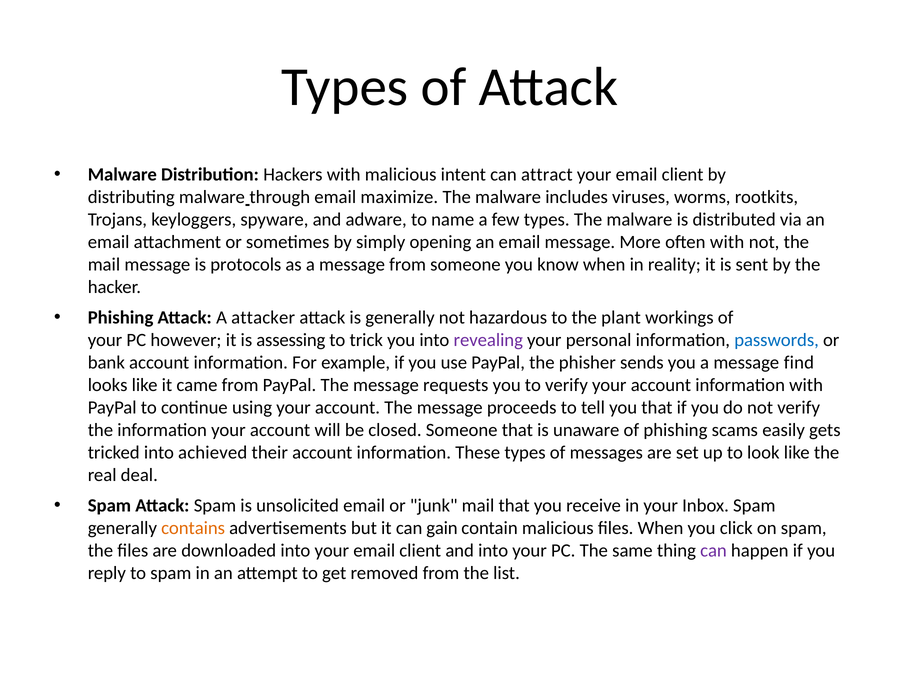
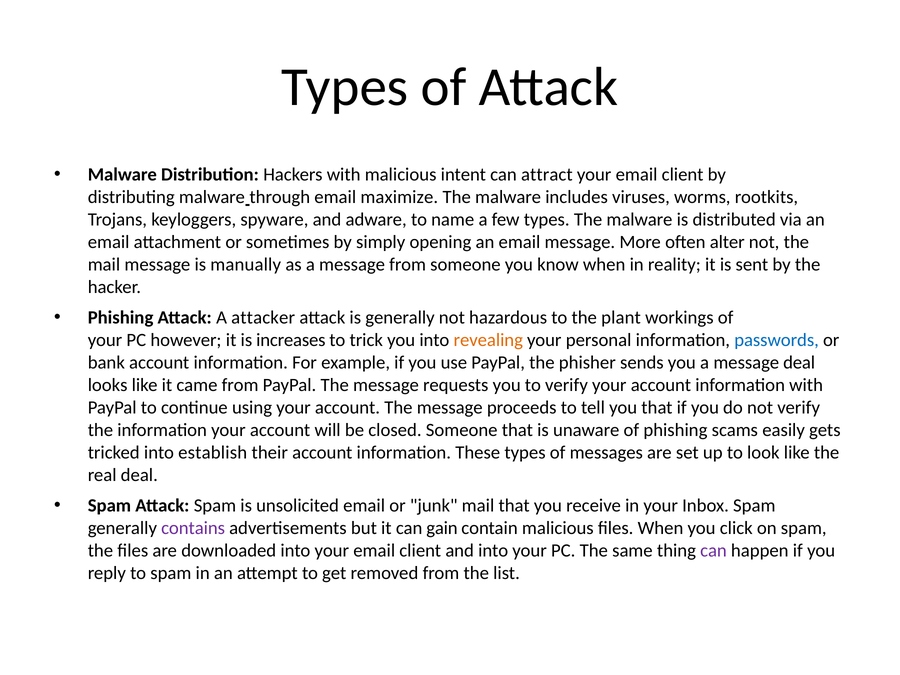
often with: with -> alter (727, 242)
protocols: protocols -> manually (246, 265)
assessing: assessing -> increases (291, 340)
revealing colour: purple -> orange (488, 340)
message find: find -> deal (799, 363)
achieved: achieved -> establish (213, 453)
contains colour: orange -> purple (193, 528)
